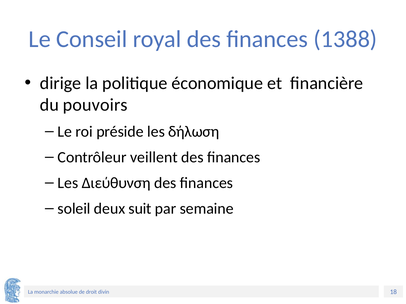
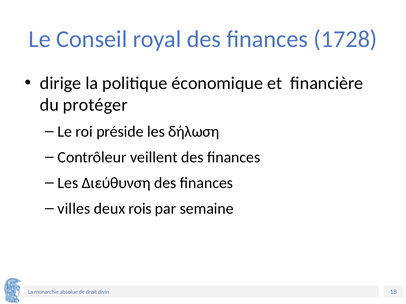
1388: 1388 -> 1728 (345, 39)
pouvoirs: pouvoirs -> protéger (95, 105)
soleil: soleil -> villes (74, 209)
suit: suit -> rois (140, 209)
